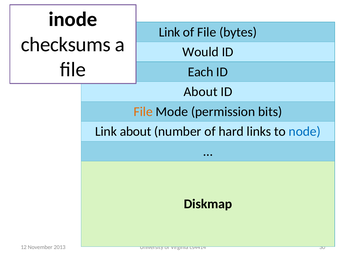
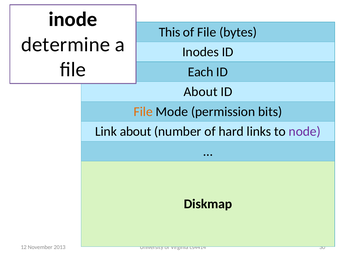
Link: Link -> This (170, 32)
checksums: checksums -> determine (66, 45)
Would: Would -> Inodes (201, 52)
node colour: blue -> purple (305, 132)
